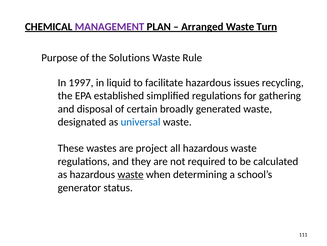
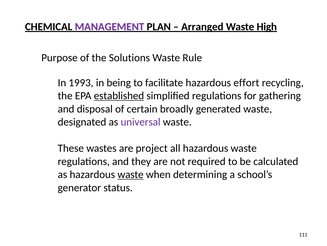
Turn: Turn -> High (267, 27)
1997: 1997 -> 1993 (81, 82)
liquid: liquid -> being (119, 82)
issues: issues -> effort (246, 82)
established underline: none -> present (119, 96)
universal colour: blue -> purple (141, 122)
